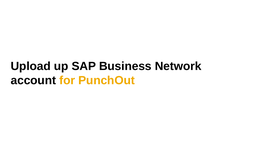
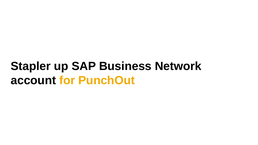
Upload: Upload -> Stapler (31, 66)
